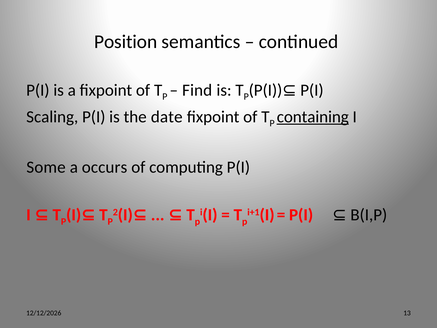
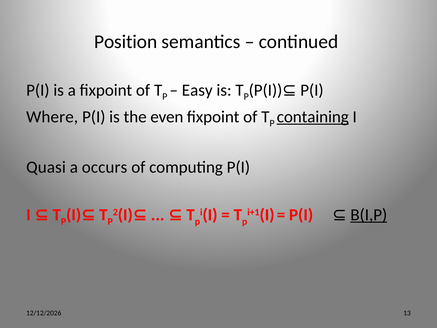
Find: Find -> Easy (197, 90)
Scaling: Scaling -> Where (52, 117)
date: date -> even (167, 117)
Some: Some -> Quasi (46, 167)
B(I,P underline: none -> present (369, 215)
